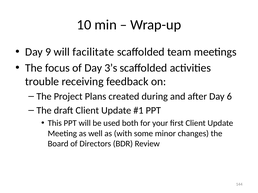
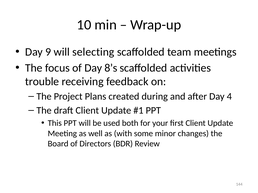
facilitate: facilitate -> selecting (93, 52)
3’s: 3’s -> 8’s (111, 68)
6: 6 -> 4 (229, 97)
